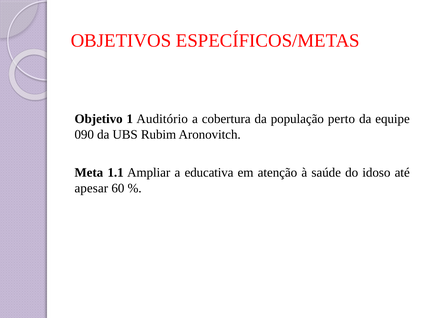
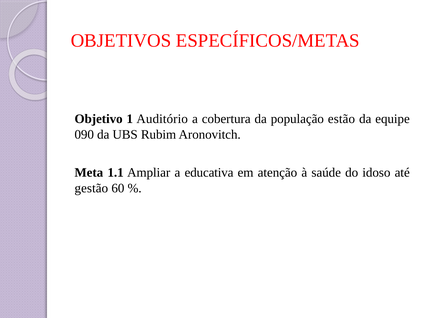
perto: perto -> estão (341, 119)
apesar: apesar -> gestão (91, 188)
